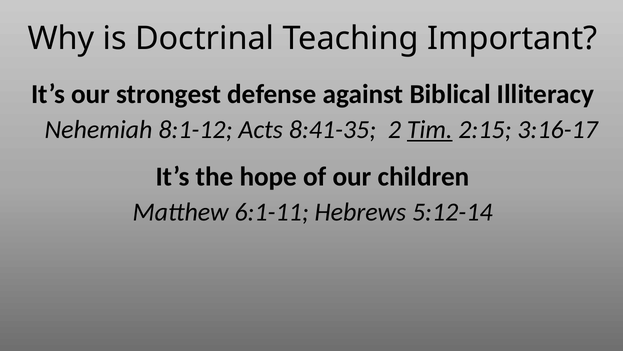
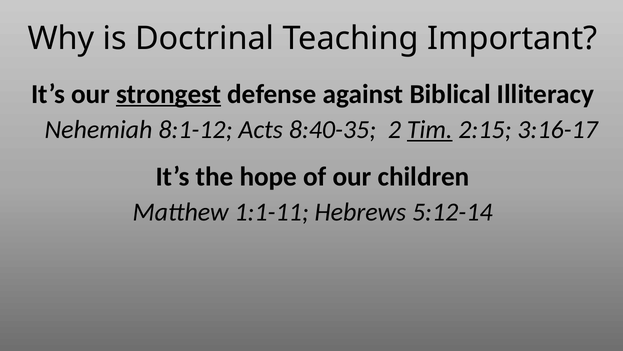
strongest underline: none -> present (169, 94)
8:41-35: 8:41-35 -> 8:40-35 (332, 129)
6:1-11: 6:1-11 -> 1:1-11 (272, 212)
